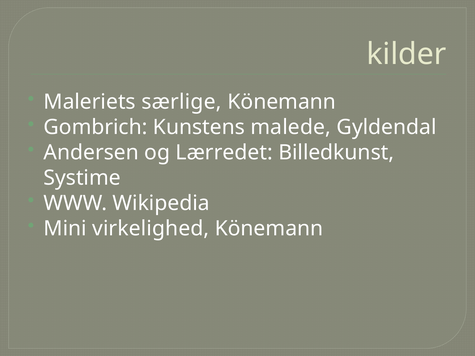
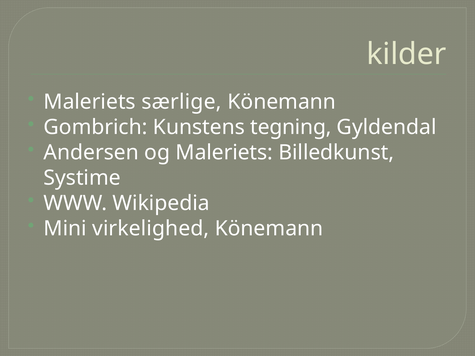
malede: malede -> tegning (291, 127)
og Lærredet: Lærredet -> Maleriets (224, 153)
